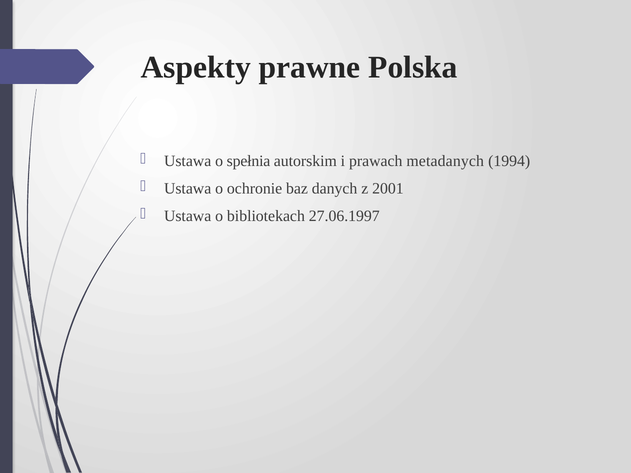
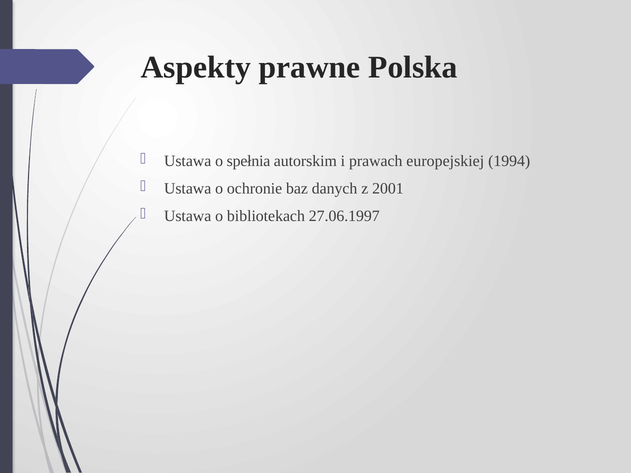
metadanych: metadanych -> europejskiej (445, 161)
